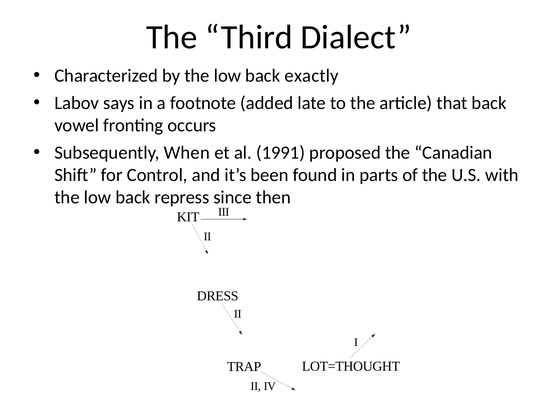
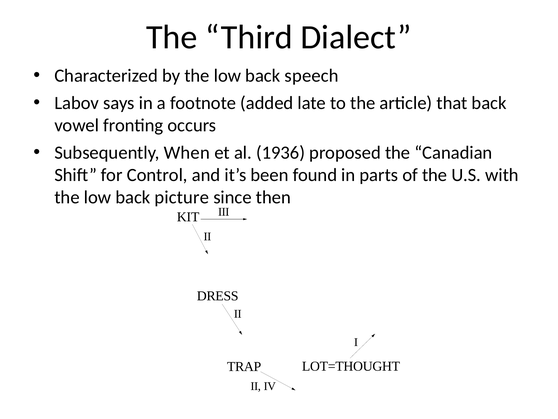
exactly: exactly -> speech (312, 76)
1991: 1991 -> 1936 (281, 153)
repress: repress -> picture (182, 197)
